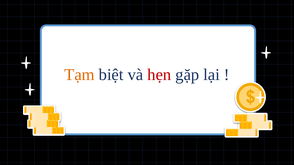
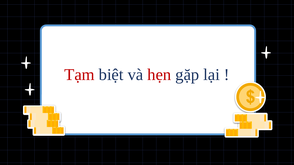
Tạm colour: orange -> red (79, 75)
